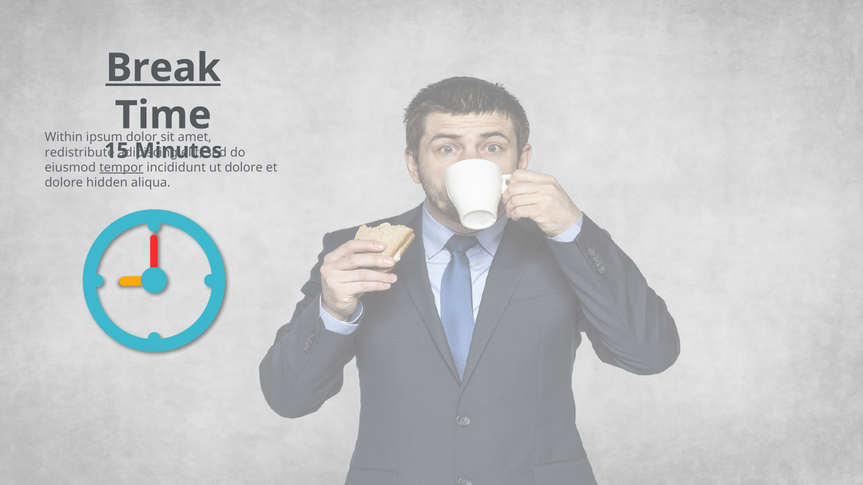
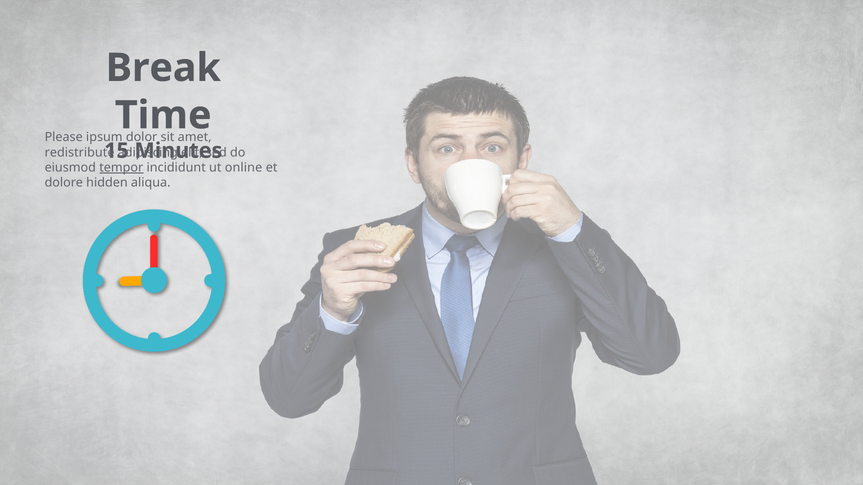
Break underline: present -> none (163, 68)
Within: Within -> Please (64, 137)
dolore: dolore -> online (244, 168)
